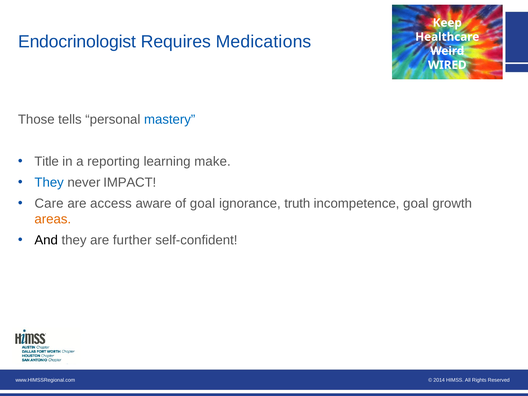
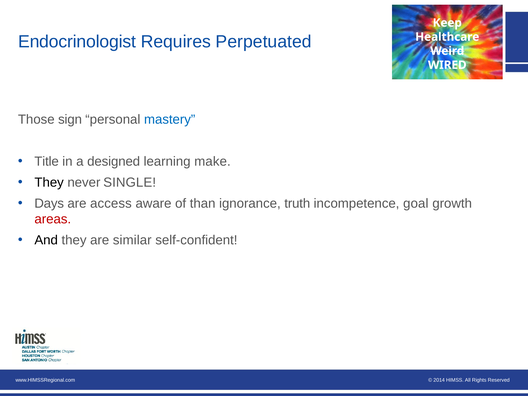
Medications: Medications -> Perpetuated (264, 42)
tells: tells -> sign (70, 120)
reporting: reporting -> designed (114, 161)
They colour: blue -> black (49, 182)
IMPACT: IMPACT -> SINGLE (130, 182)
Care: Care -> Days (49, 203)
of goal: goal -> than (203, 203)
areas colour: orange -> red (53, 219)
further: further -> similar (132, 240)
